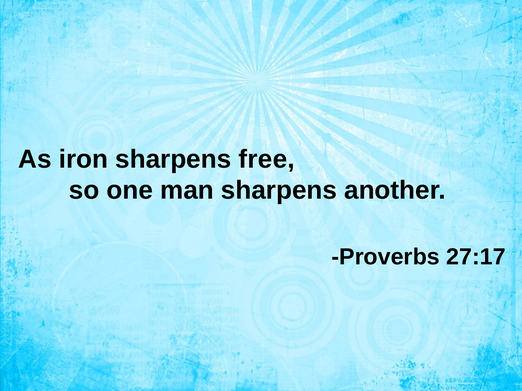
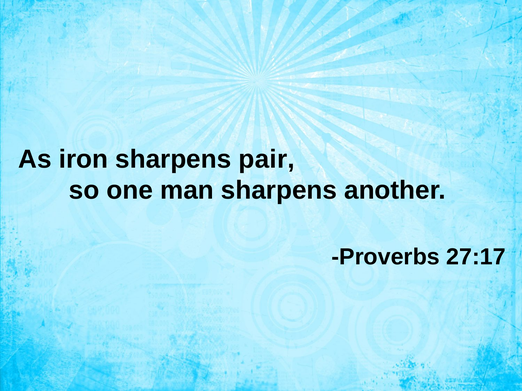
free: free -> pair (267, 159)
